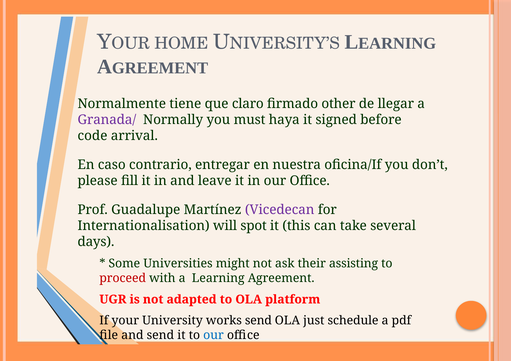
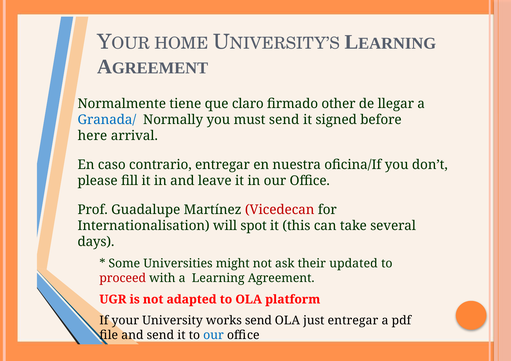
Granada/ colour: purple -> blue (107, 120)
must haya: haya -> send (284, 120)
code: code -> here (92, 136)
Vicedecan colour: purple -> red (280, 210)
assisting: assisting -> updated (353, 264)
just schedule: schedule -> entregar (353, 321)
